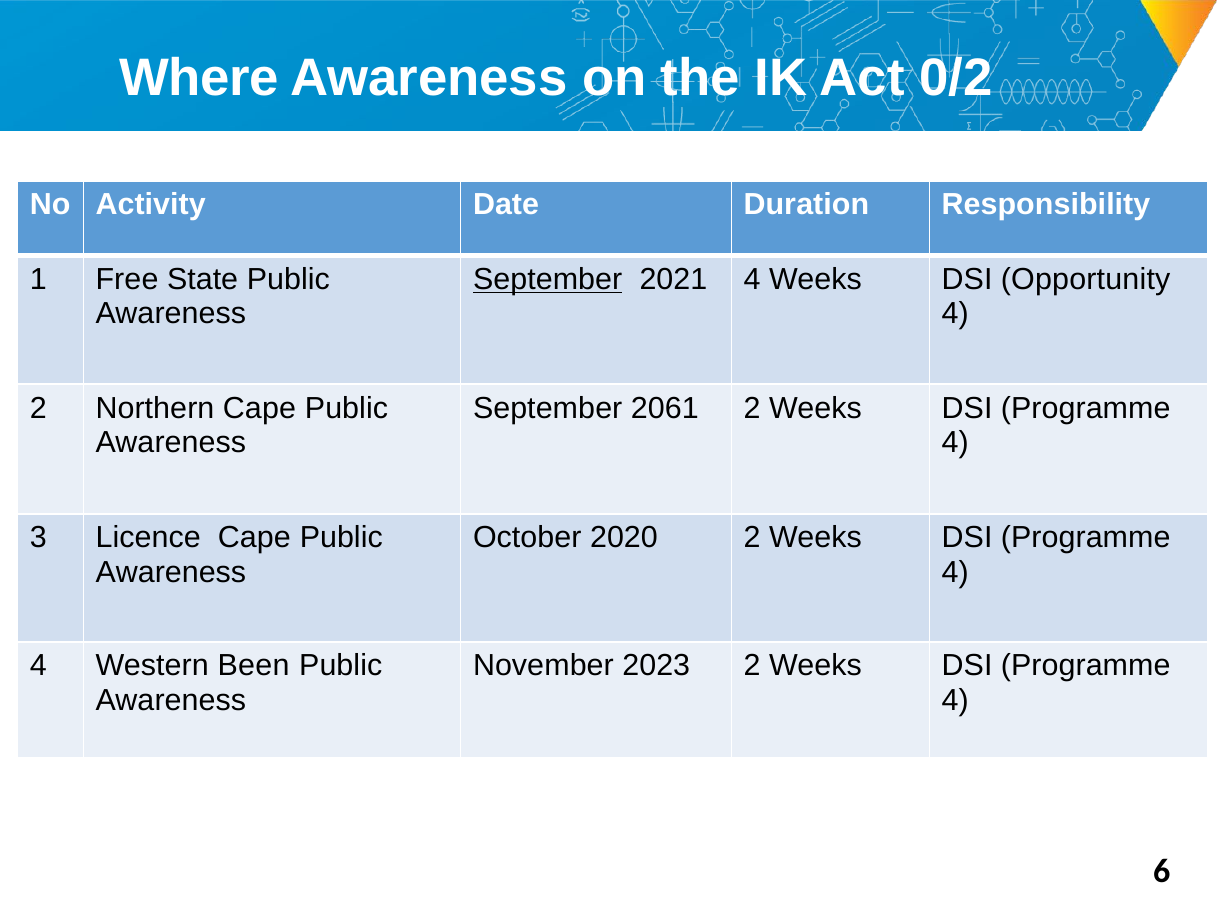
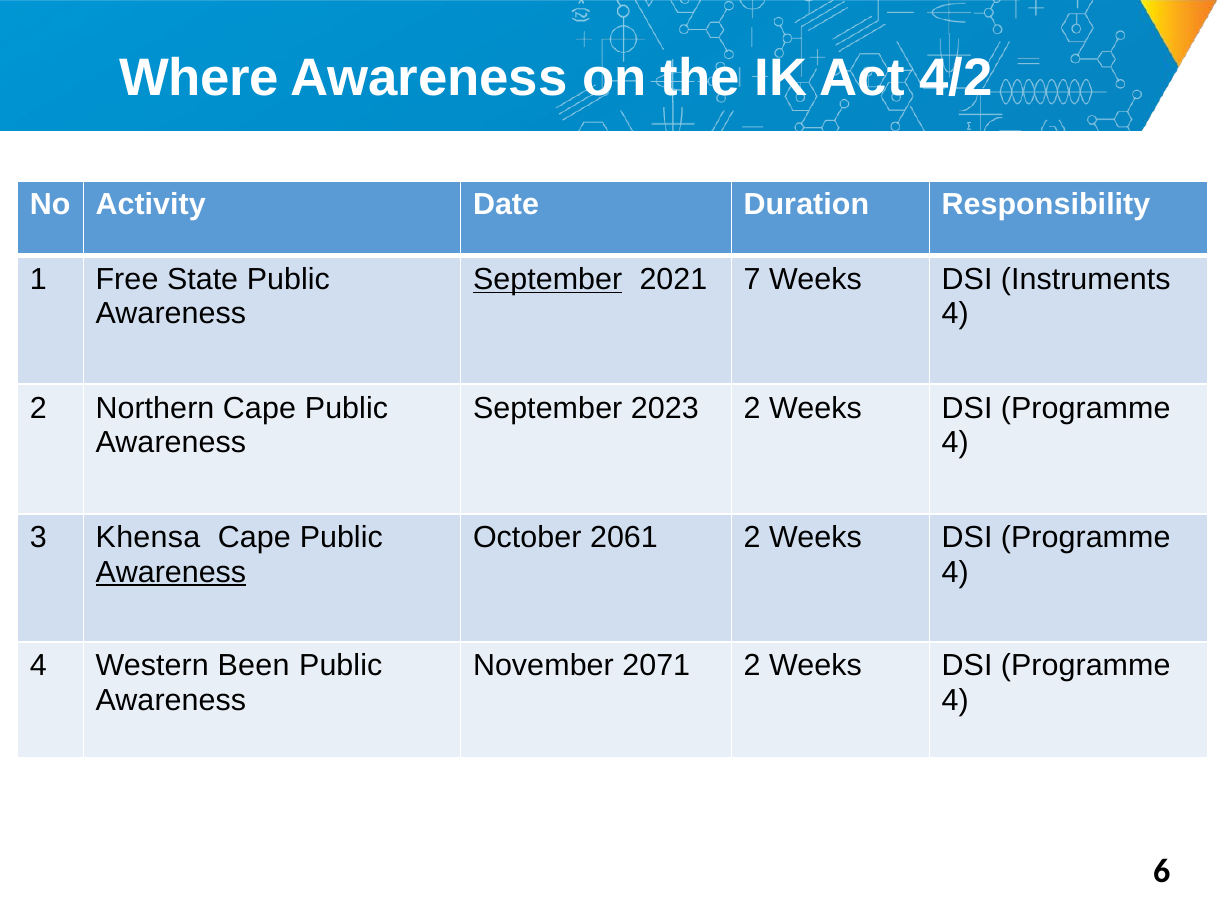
0/2: 0/2 -> 4/2 (956, 79)
2021 4: 4 -> 7 (752, 280)
Opportunity: Opportunity -> Instruments (1086, 280)
2061: 2061 -> 2023 (665, 408)
Licence: Licence -> Khensa (148, 538)
2020: 2020 -> 2061 (624, 538)
Awareness underline: none -> present (171, 572)
2023: 2023 -> 2071 (656, 666)
